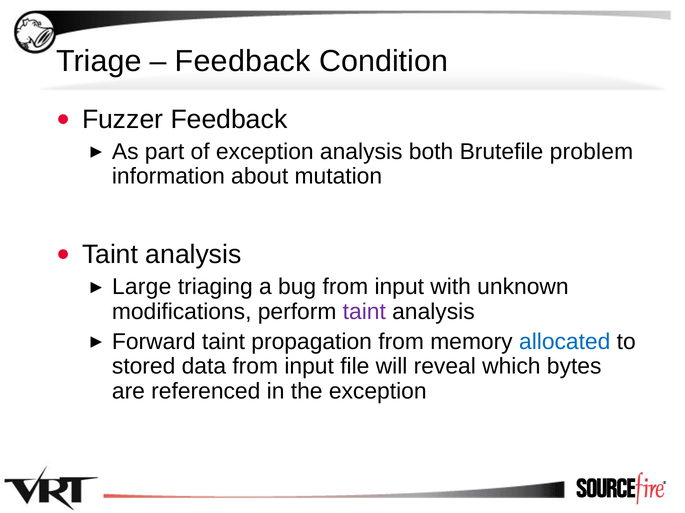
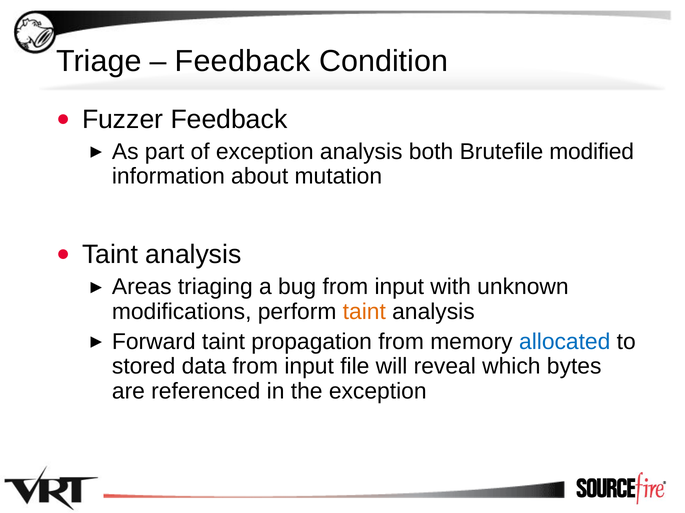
problem: problem -> modified (592, 152)
Large: Large -> Areas (142, 287)
taint colour: purple -> orange (364, 312)
